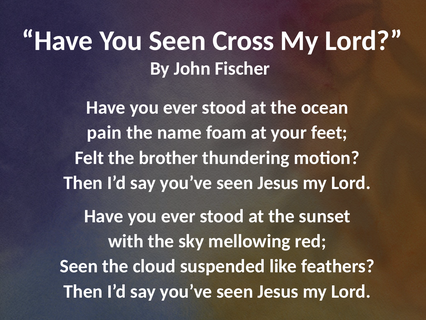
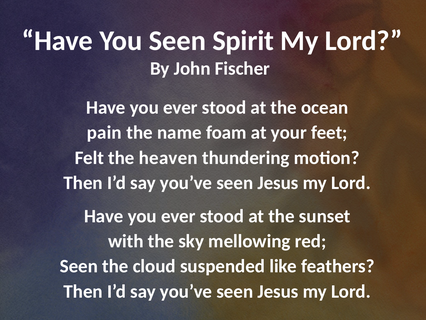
Cross: Cross -> Spirit (243, 41)
brother: brother -> heaven (168, 158)
